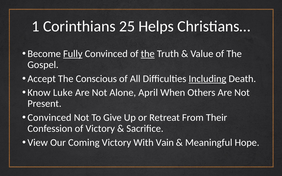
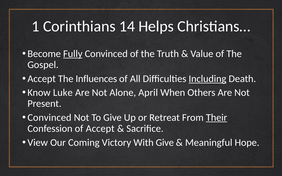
25: 25 -> 14 (127, 26)
the underline: present -> none (148, 54)
Conscious: Conscious -> Influences (96, 79)
Their underline: none -> present (217, 118)
of Victory: Victory -> Accept (100, 129)
With Vain: Vain -> Give (165, 143)
